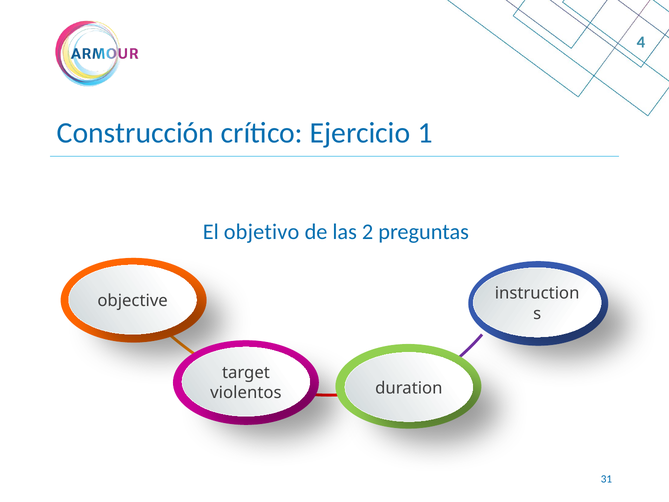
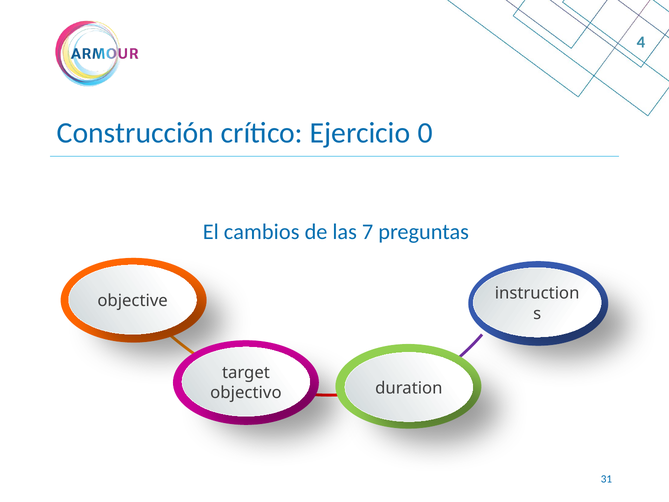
1: 1 -> 0 (425, 133)
objetivo: objetivo -> cambios (262, 232)
2: 2 -> 7 (368, 232)
violentos: violentos -> objectivo (246, 393)
